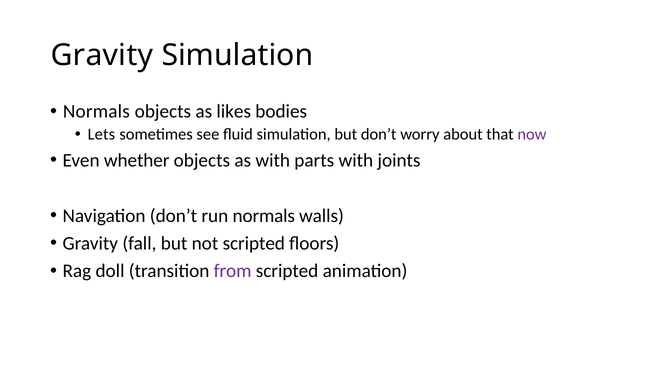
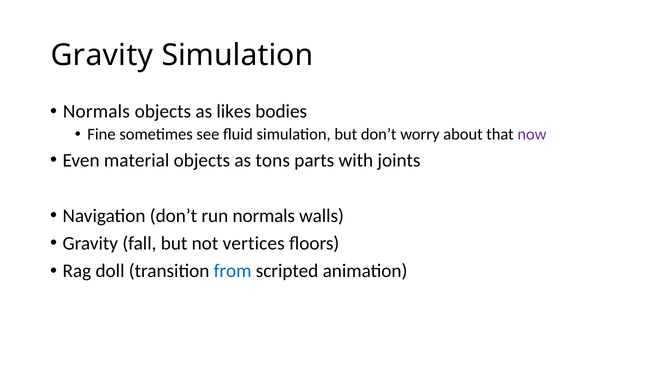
Lets: Lets -> Fine (101, 134)
whether: whether -> material (137, 160)
as with: with -> tons (273, 160)
not scripted: scripted -> vertices (254, 243)
from colour: purple -> blue (233, 271)
